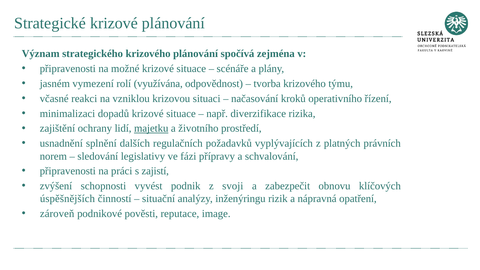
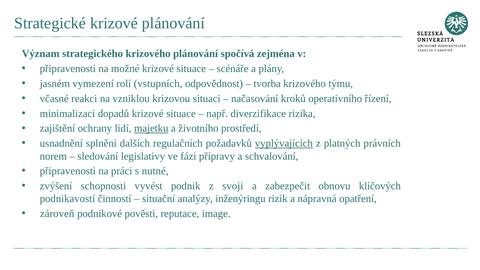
využívána: využívána -> vstupních (158, 84)
vyplývajících underline: none -> present (284, 143)
zajistí: zajistí -> nutné (155, 171)
úspěšnějších: úspěšnějších -> podnikavostí (67, 199)
